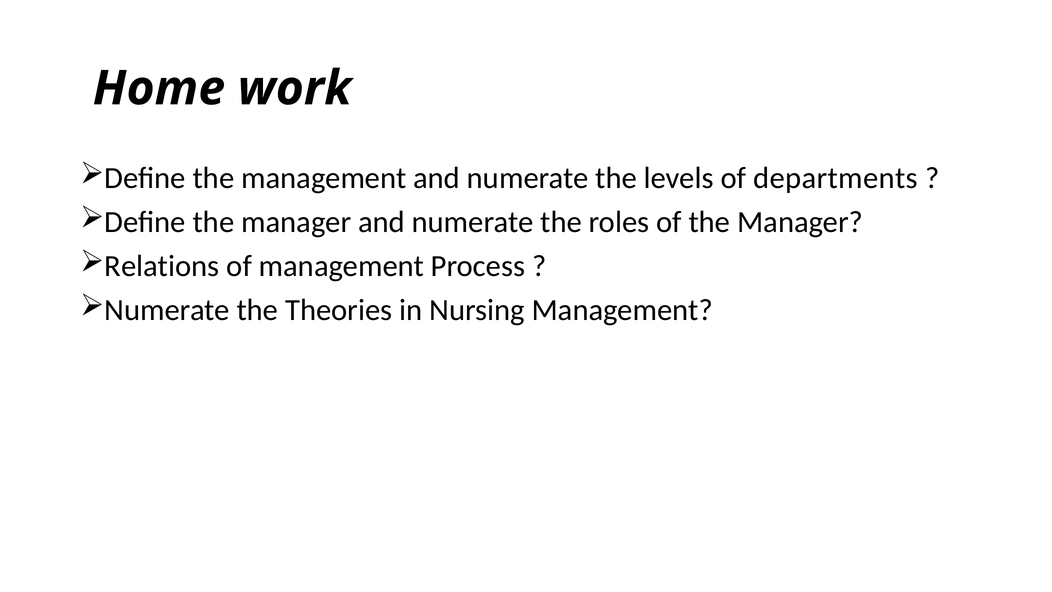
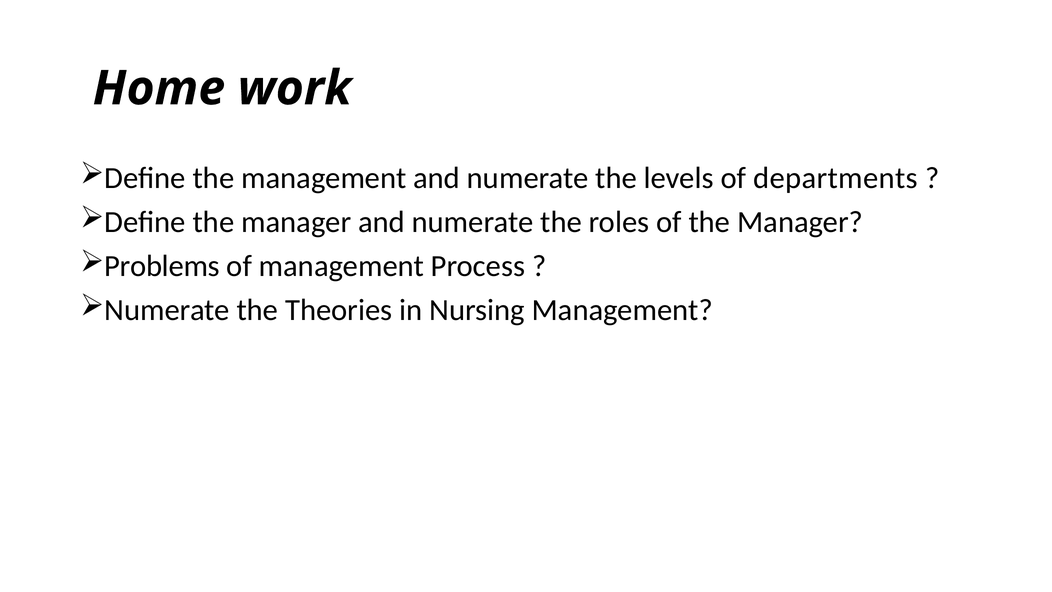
Relations: Relations -> Problems (162, 266)
